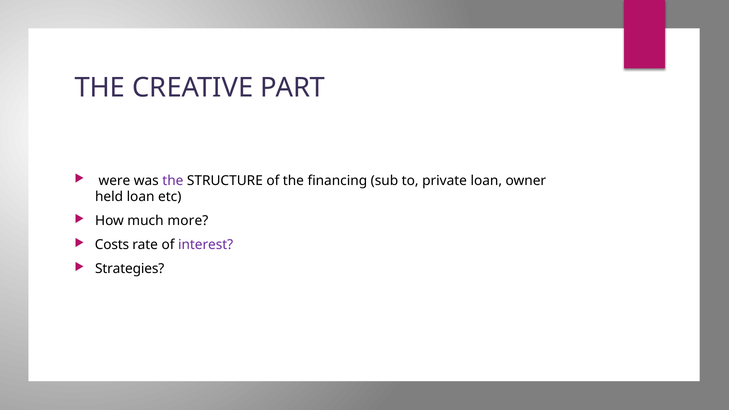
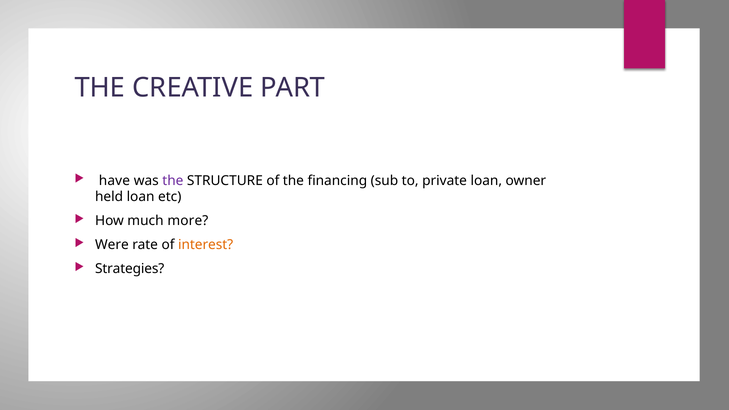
were: were -> have (114, 181)
Costs: Costs -> Were (112, 245)
interest colour: purple -> orange (206, 245)
